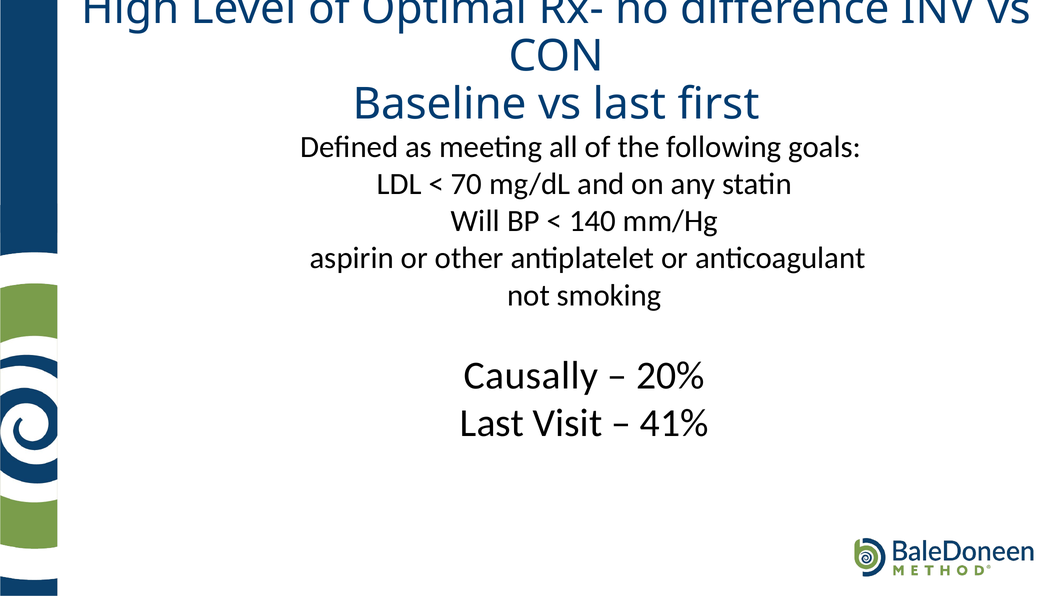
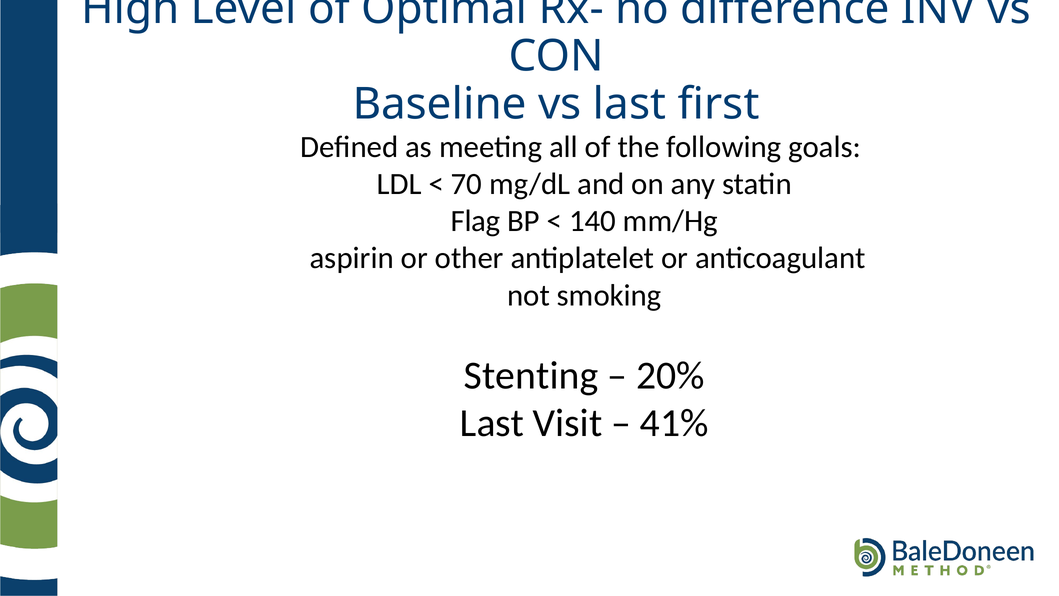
Will: Will -> Flag (476, 221)
Causally: Causally -> Stenting (531, 375)
